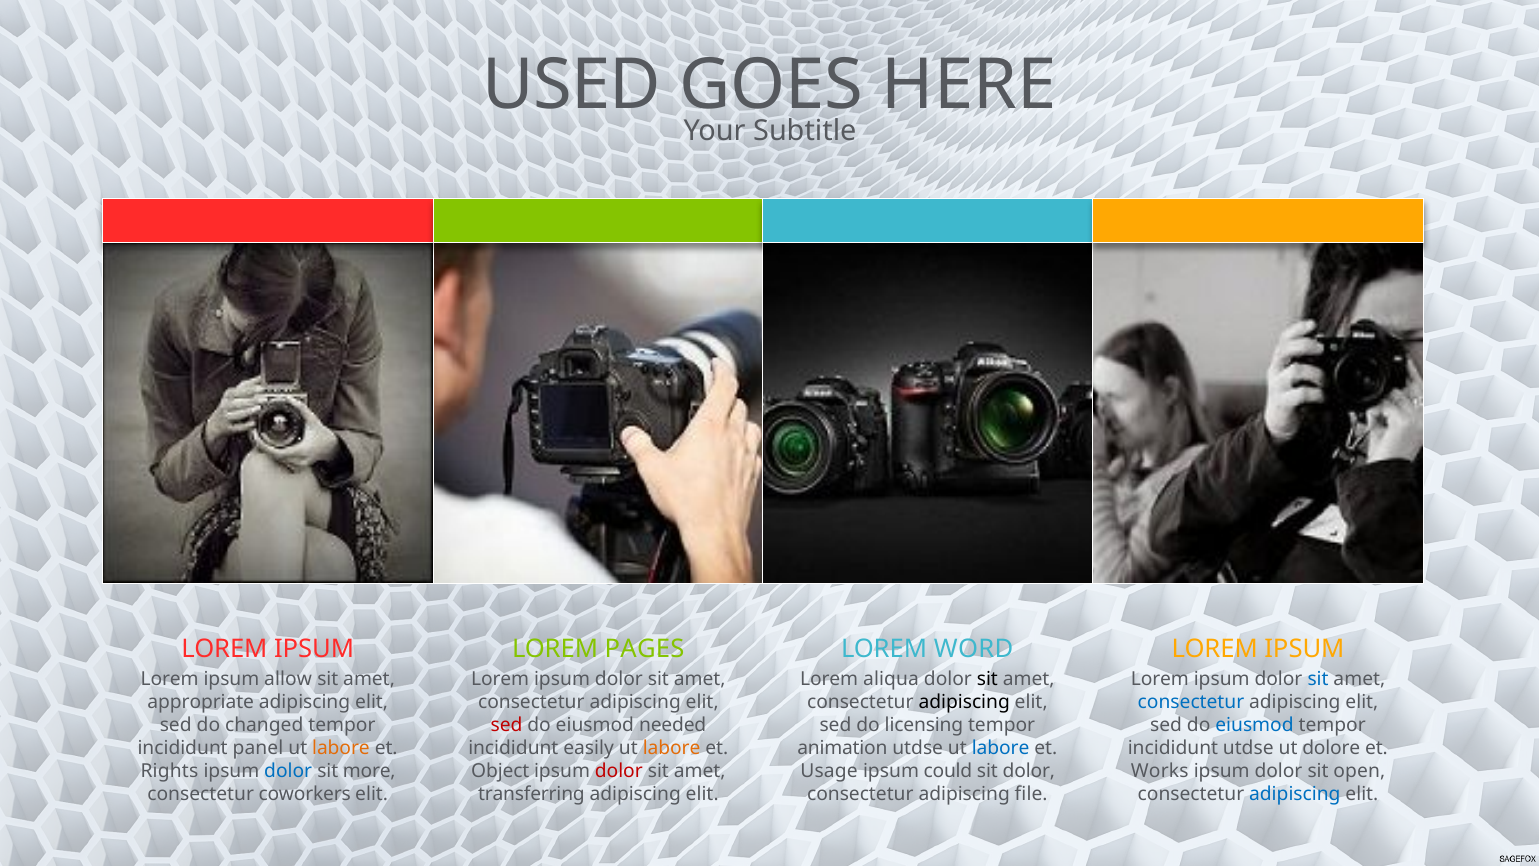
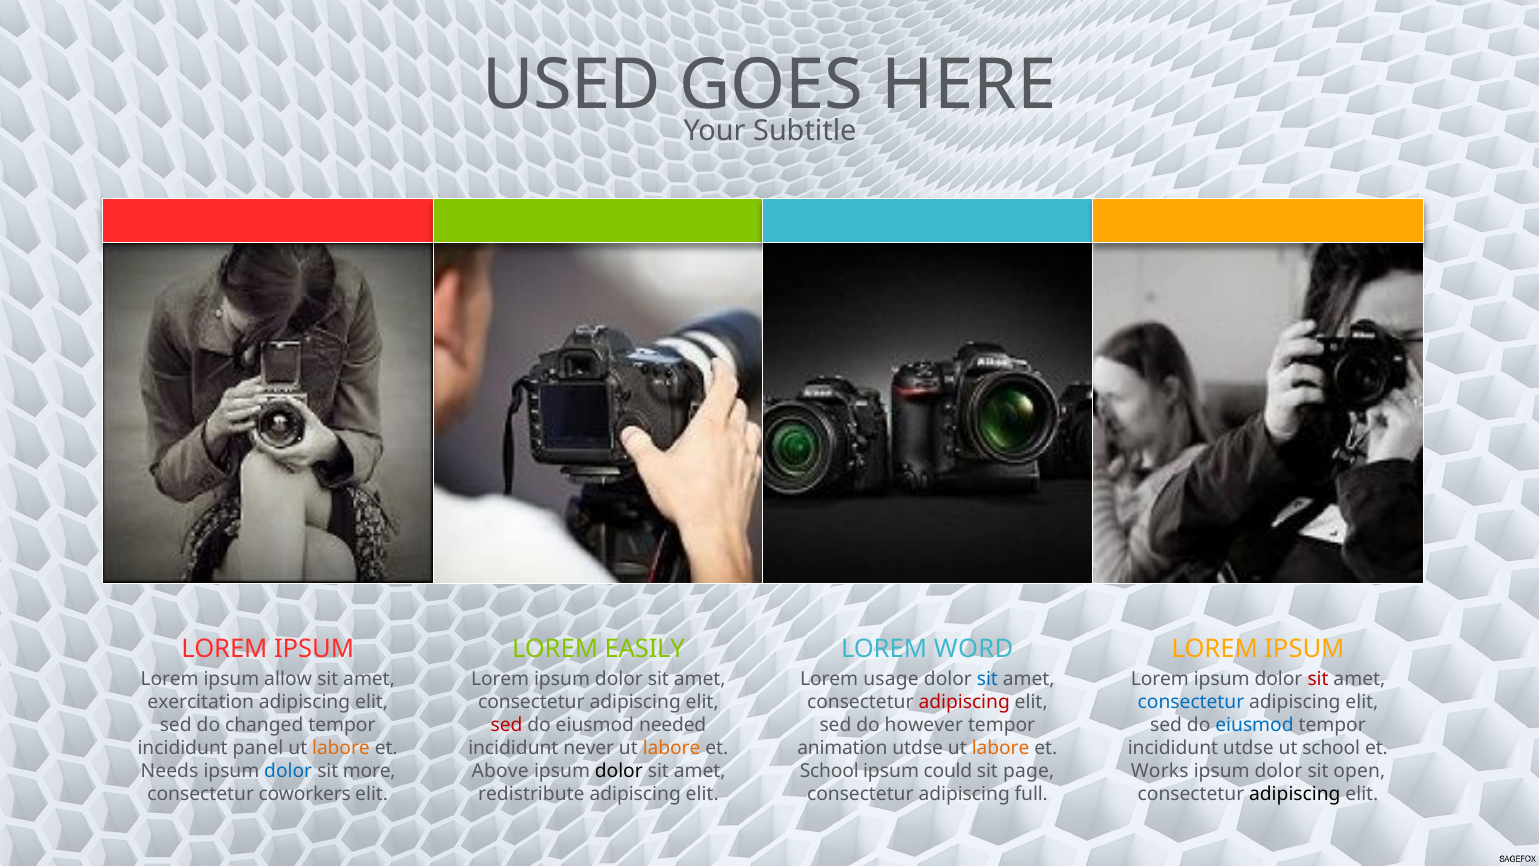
PAGES: PAGES -> EASILY (645, 648)
aliqua: aliqua -> usage (891, 679)
sit colour: black -> blue (987, 679)
sit colour: blue -> red (1318, 679)
appropriate: appropriate -> exercitation (201, 702)
adipiscing colour: black -> red (964, 702)
licensing: licensing -> however (924, 725)
easily: easily -> never (589, 748)
labore colour: blue -> orange (1001, 748)
ut dolore: dolore -> school (1331, 748)
Rights: Rights -> Needs (169, 771)
Object: Object -> Above (500, 771)
dolor colour: red -> black (619, 771)
Usage: Usage -> School (829, 771)
sit dolor: dolor -> page (1029, 771)
transferring: transferring -> redistribute (531, 794)
file: file -> full (1031, 794)
adipiscing colour: blue -> black (1295, 794)
